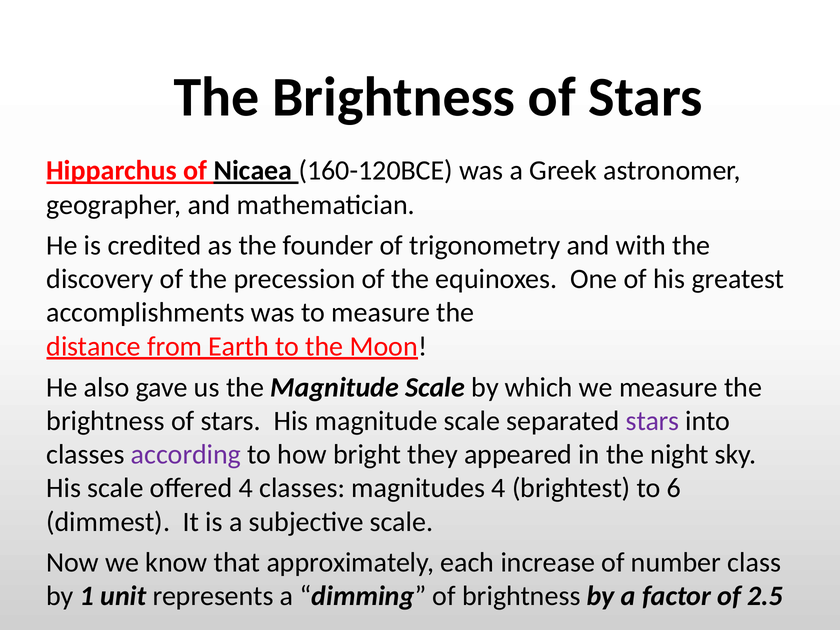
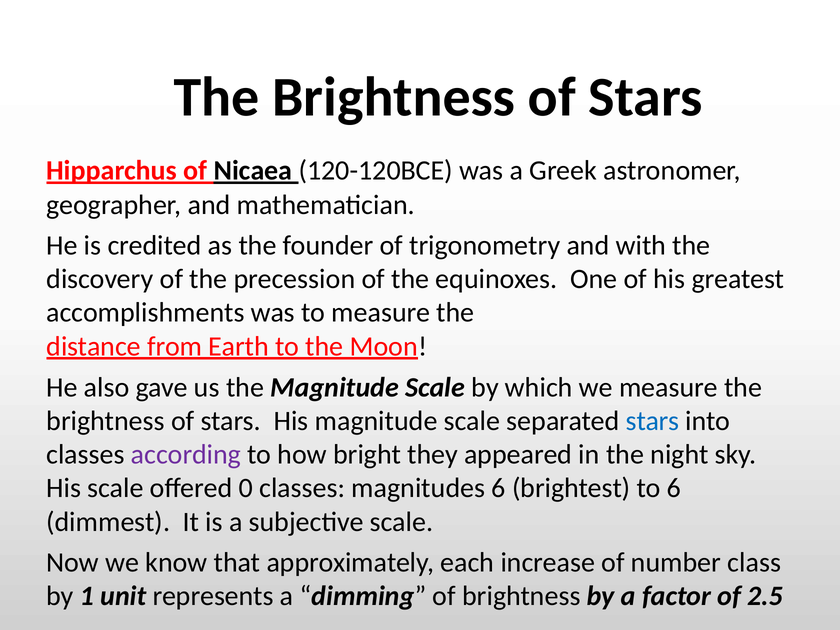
160-120BCE: 160-120BCE -> 120-120BCE (376, 171)
stars colour: purple -> blue (653, 421)
offered 4: 4 -> 0 (246, 488)
magnitudes 4: 4 -> 6 (499, 488)
